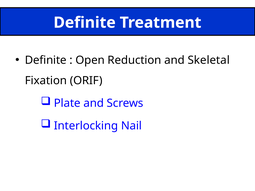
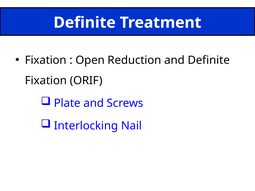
Definite: Definite -> Fixation (46, 60)
and Skeletal: Skeletal -> Definite (209, 60)
